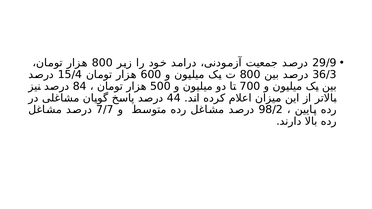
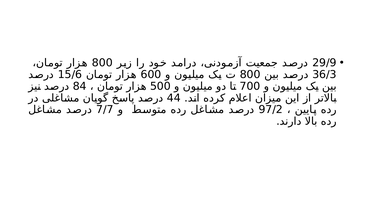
15/4: 15/4 -> 15/6 (70, 75)
98/2: 98/2 -> 97/2 (271, 110)
